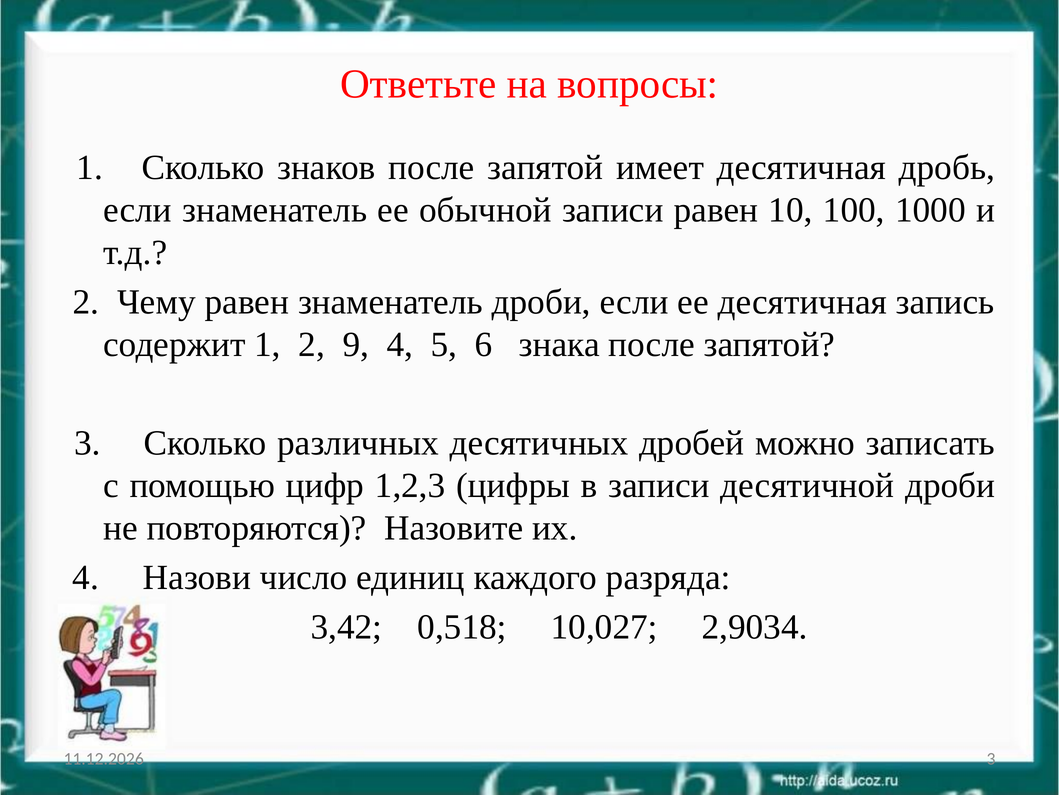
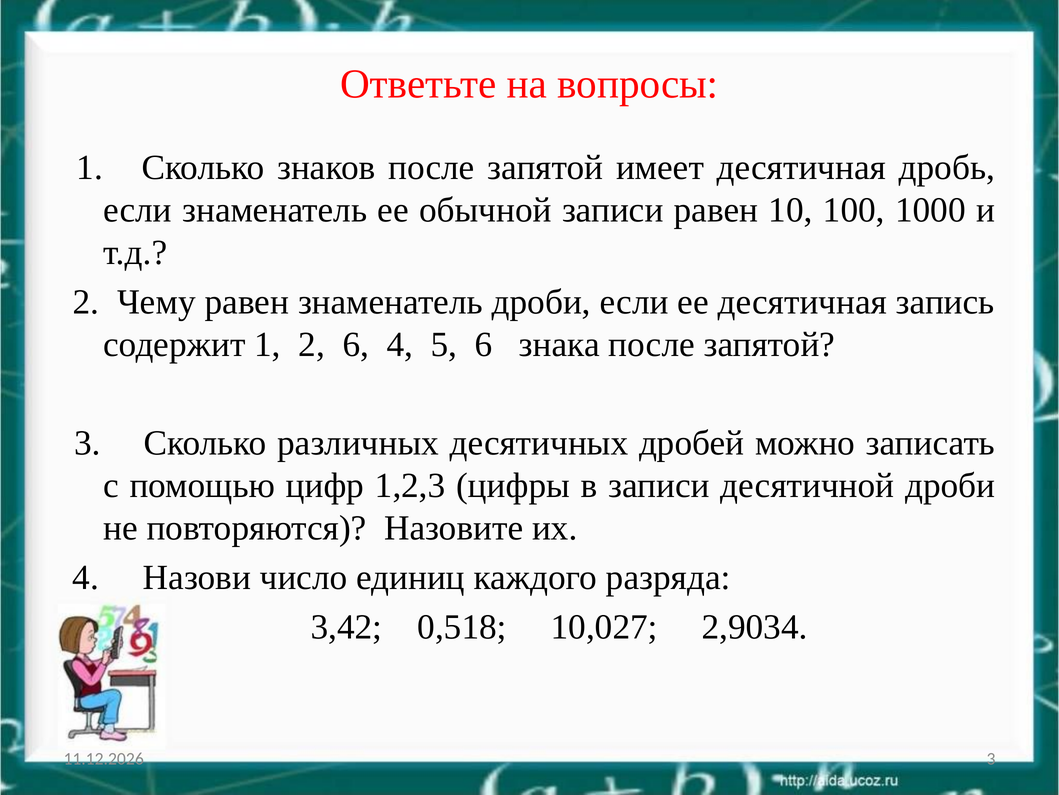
2 9: 9 -> 6 (356, 344)
